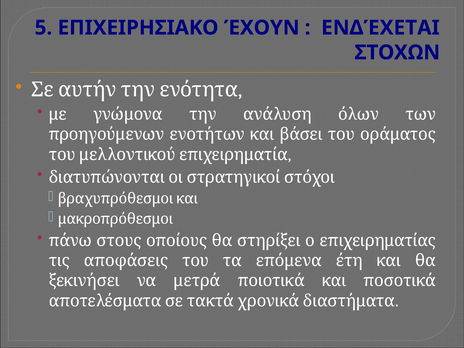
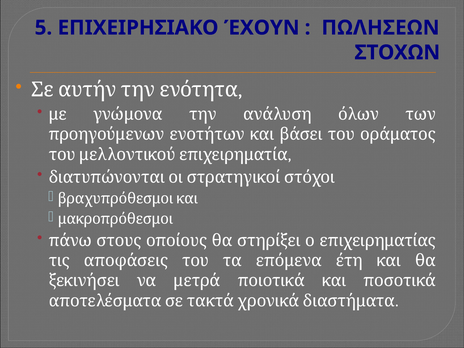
ΕΝΔΈΧΕΤΑΙ: ΕΝΔΈΧΕΤΑΙ -> ΠΩΛΗΣΕΩΝ (380, 28)
